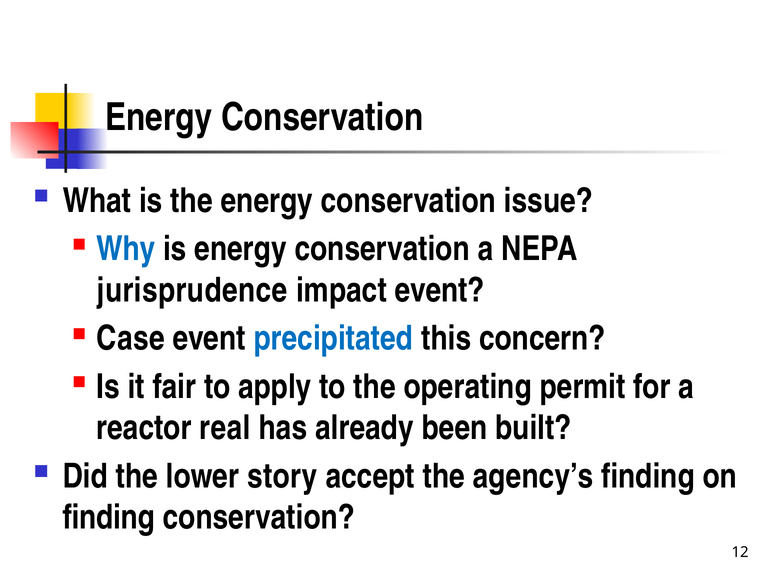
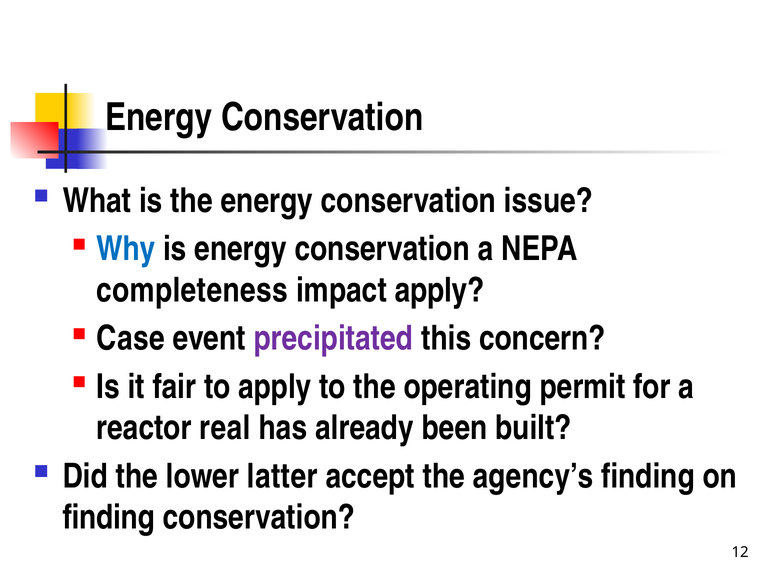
jurisprudence: jurisprudence -> completeness (192, 290)
impact event: event -> apply (440, 290)
precipitated colour: blue -> purple (333, 338)
story: story -> latter (282, 476)
